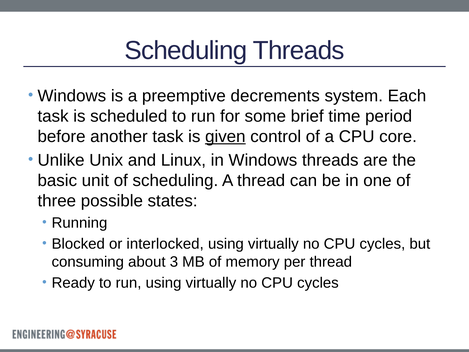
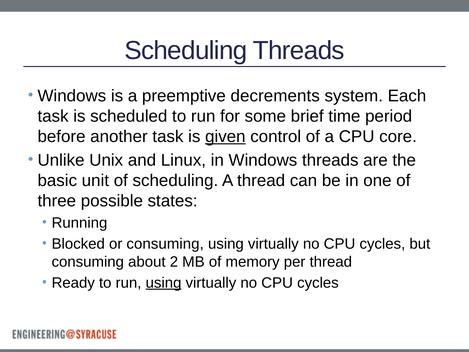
or interlocked: interlocked -> consuming (165, 244)
3: 3 -> 2 (174, 262)
using underline: none -> present (164, 283)
